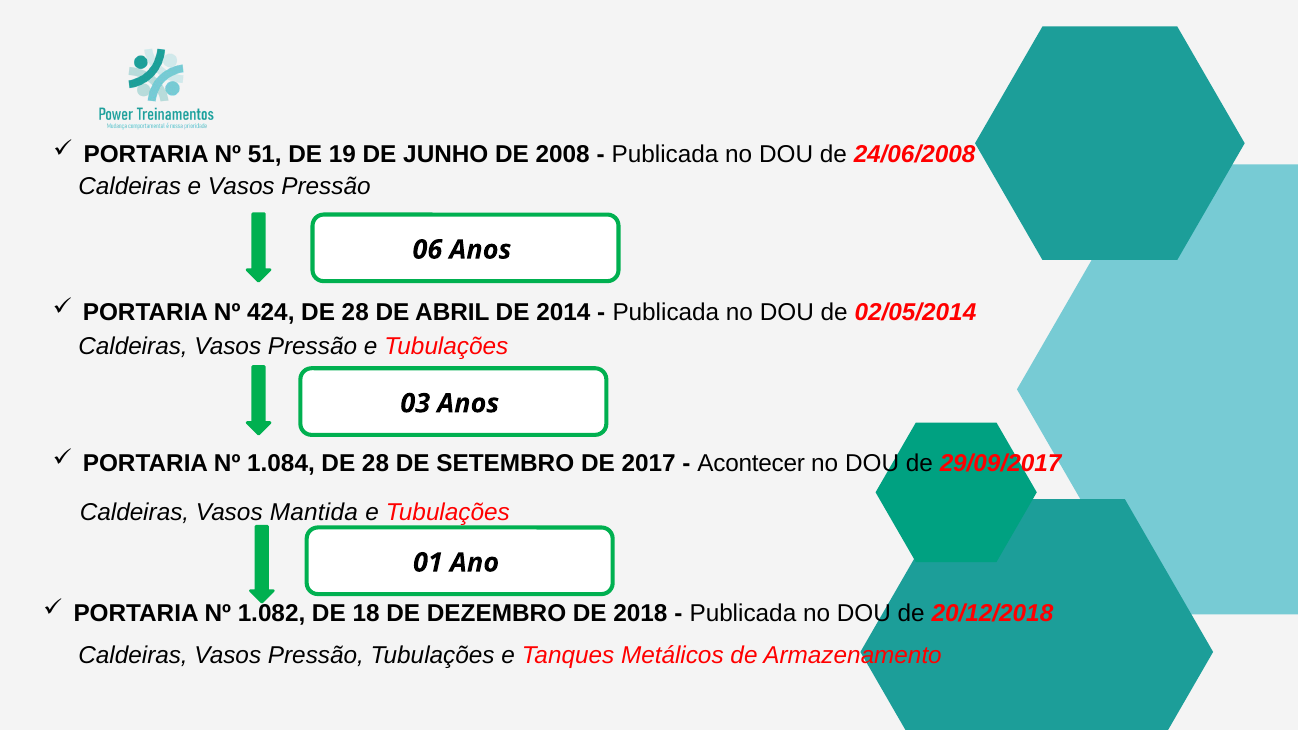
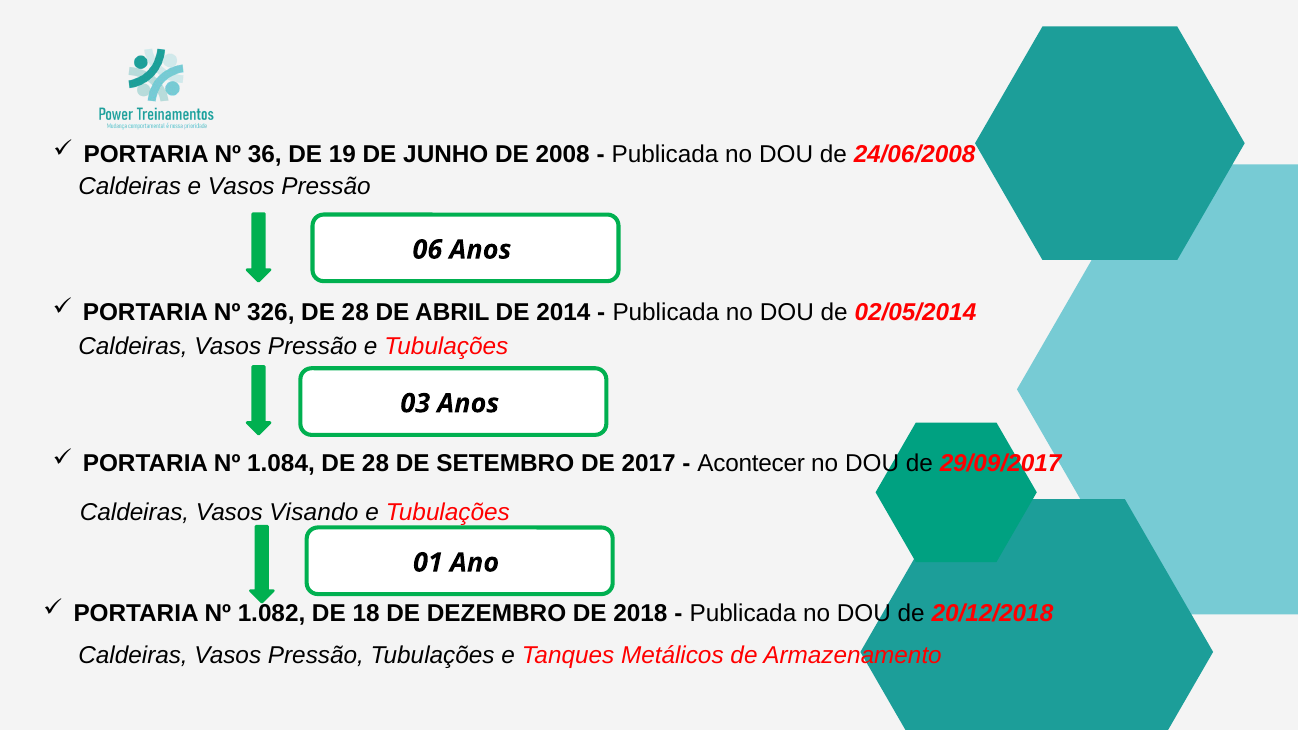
51: 51 -> 36 (265, 155)
424: 424 -> 326 (271, 313)
Mantida: Mantida -> Visando (314, 513)
